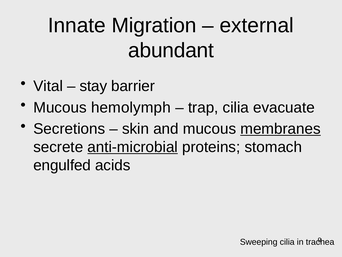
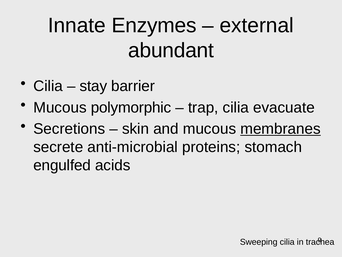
Migration: Migration -> Enzymes (154, 25)
Vital: Vital -> Cilia (48, 86)
hemolymph: hemolymph -> polymorphic (131, 107)
anti-microbial underline: present -> none (133, 147)
